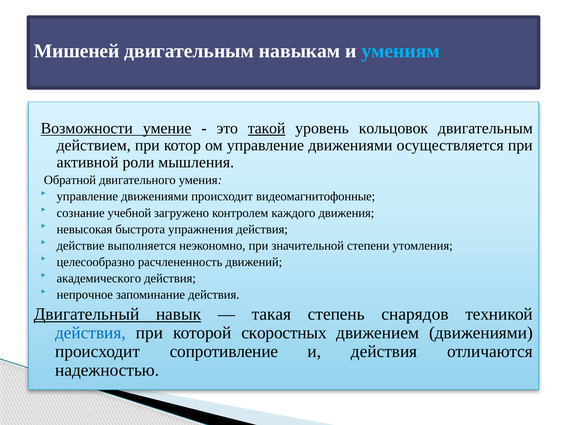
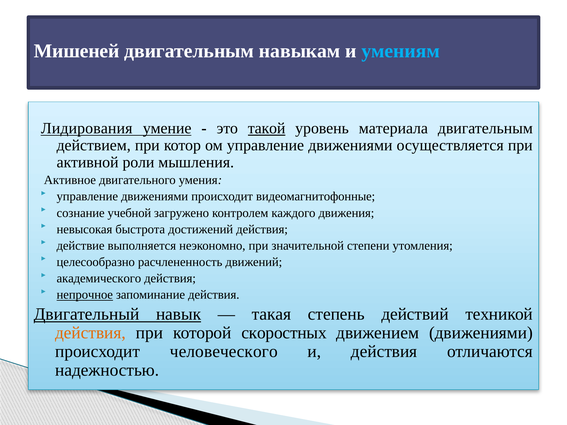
Возможности: Возможности -> Лидирования (87, 128)
кольцовок: кольцовок -> материала (393, 128)
Обратной: Обратной -> Активное (70, 180)
упражнения: упражнения -> достижений (201, 229)
непрочное underline: none -> present (85, 295)
снарядов: снарядов -> действий (415, 314)
действия colour: blue -> orange (91, 333)
сопротивление: сопротивление -> человеческого (224, 352)
